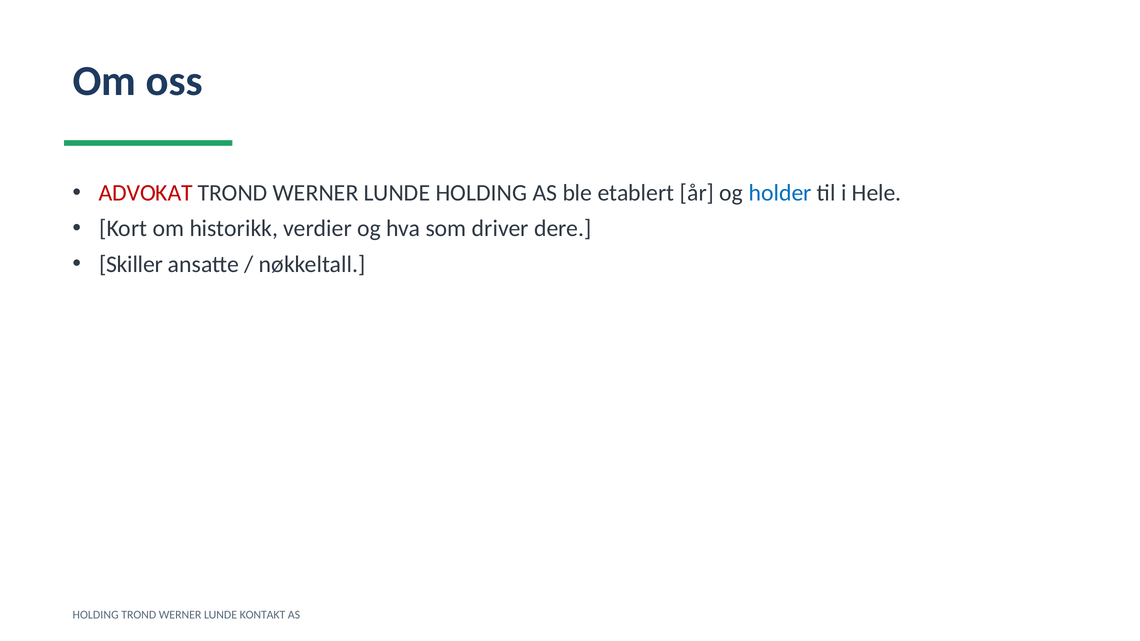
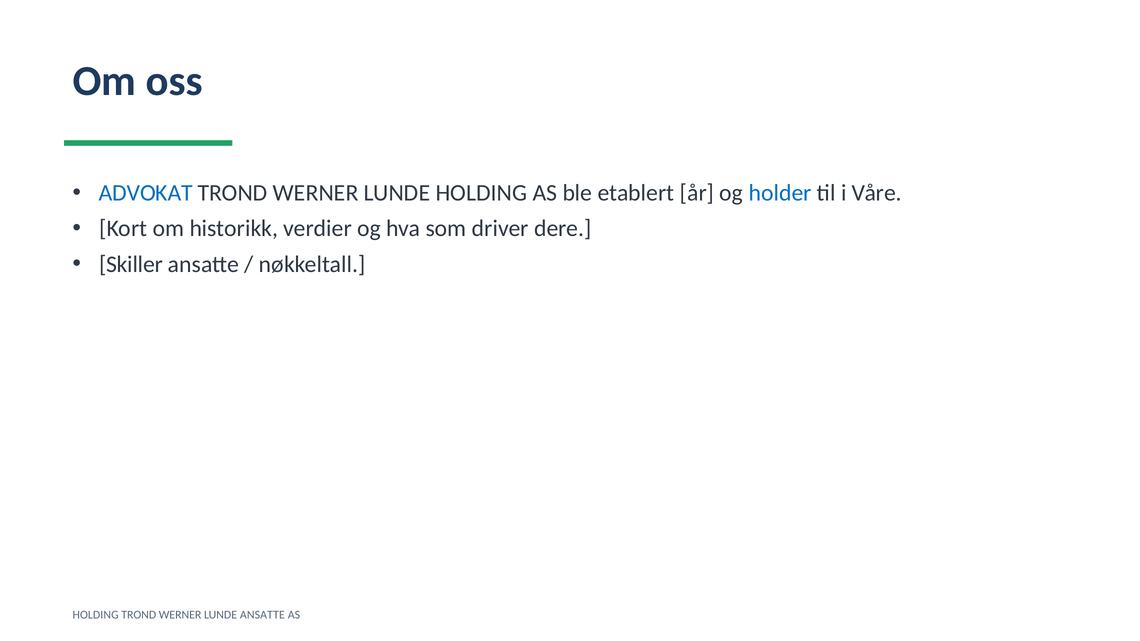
ADVOKAT colour: red -> blue (146, 193)
Hele: Hele -> Våre (877, 193)
LUNDE KONTAKT: KONTAKT -> ANSATTE (262, 615)
